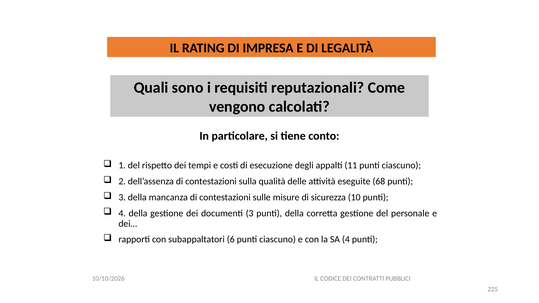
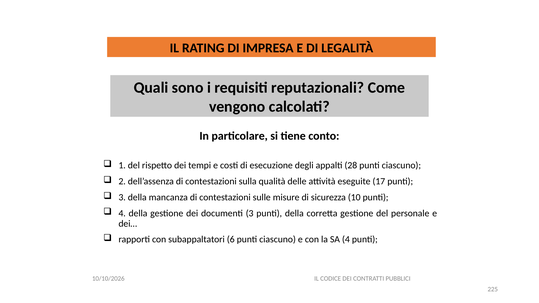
11: 11 -> 28 (351, 166)
68: 68 -> 17 (379, 181)
